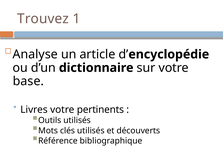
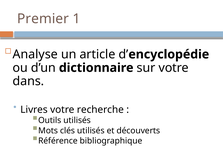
Trouvez: Trouvez -> Premier (43, 19)
base: base -> dans (28, 81)
pertinents: pertinents -> recherche (100, 109)
